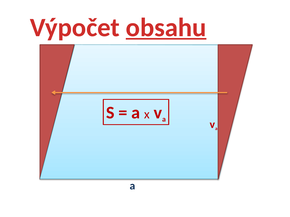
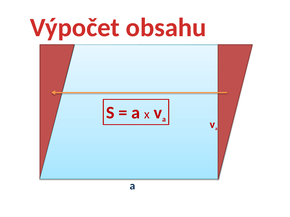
obsahu underline: present -> none (166, 28)
